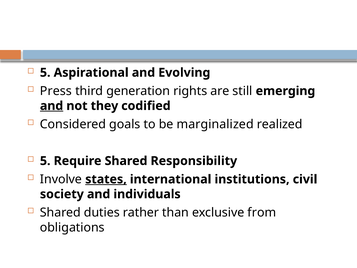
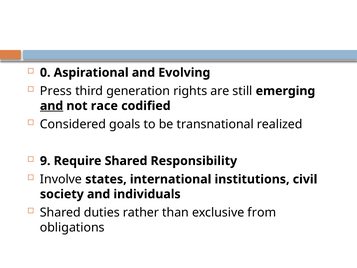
5: 5 -> 0 (45, 73)
they: they -> race (104, 106)
marginalized: marginalized -> transnational (215, 124)
5: 5 -> 9 (45, 161)
states underline: present -> none (106, 179)
